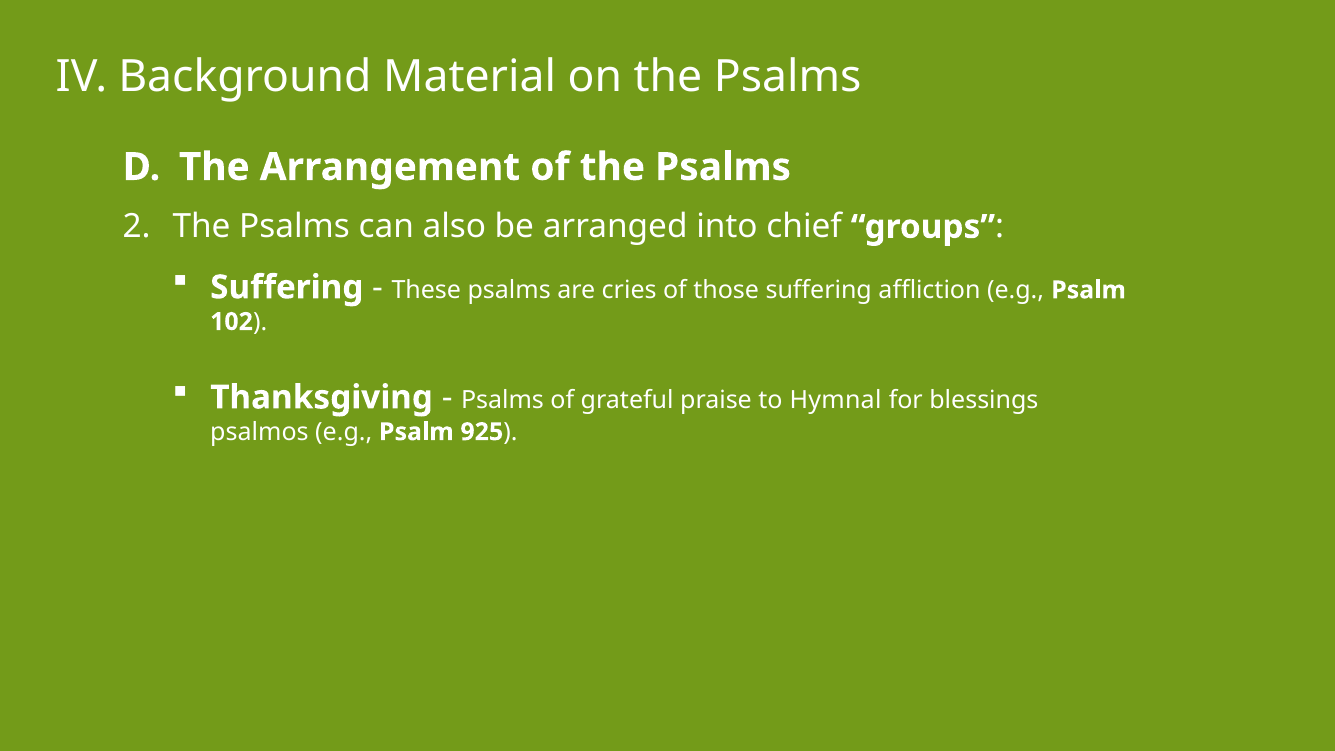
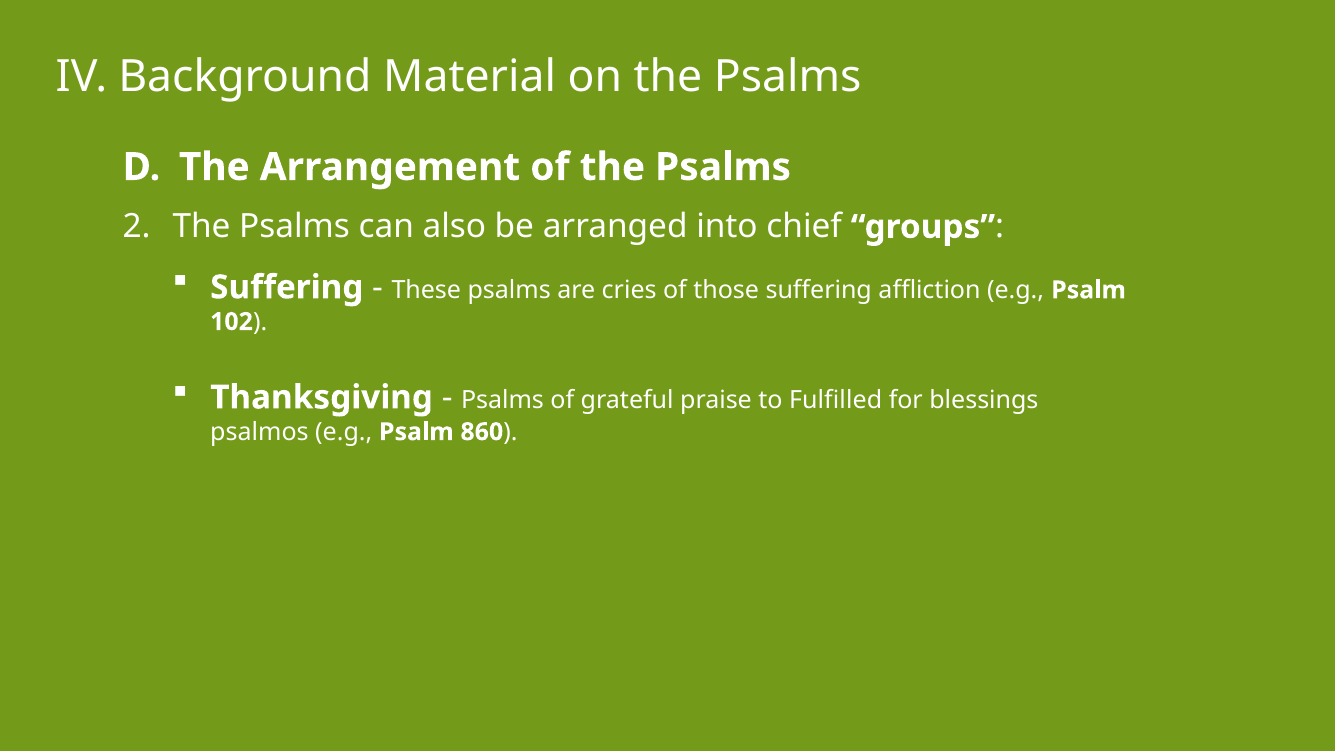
Hymnal: Hymnal -> Fulfilled (836, 400)
925: 925 -> 860 (482, 432)
